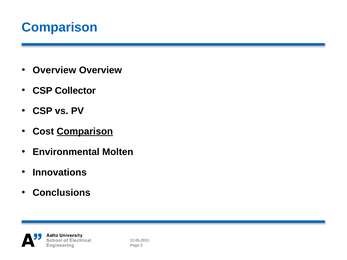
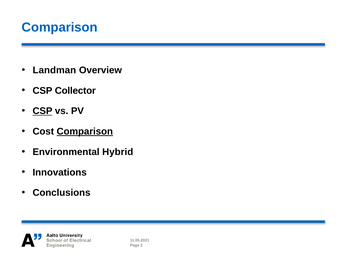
Overview: Overview -> Landman (54, 70)
CSP underline: none -> present (42, 111)
Molten: Molten -> Hybrid (118, 152)
